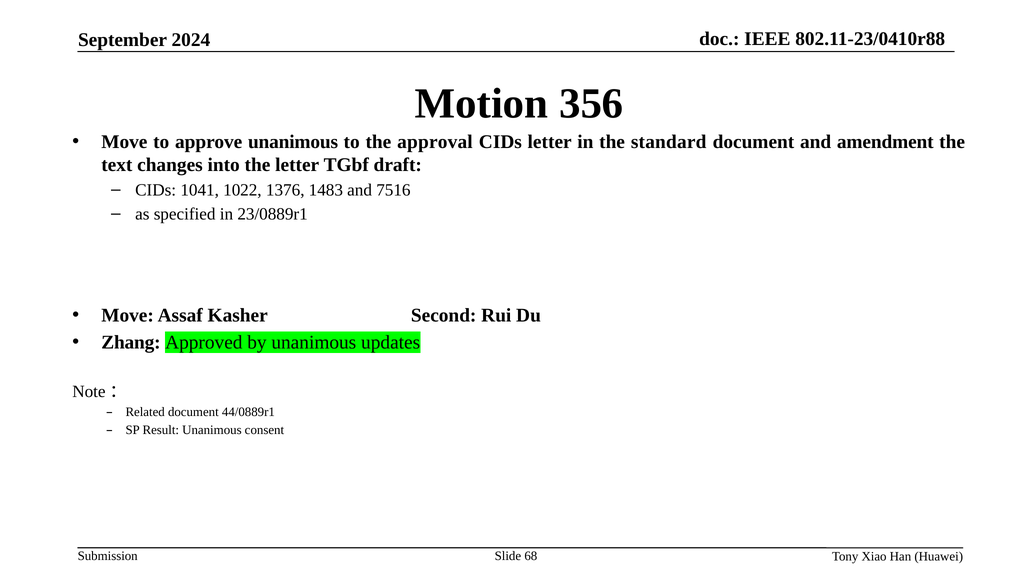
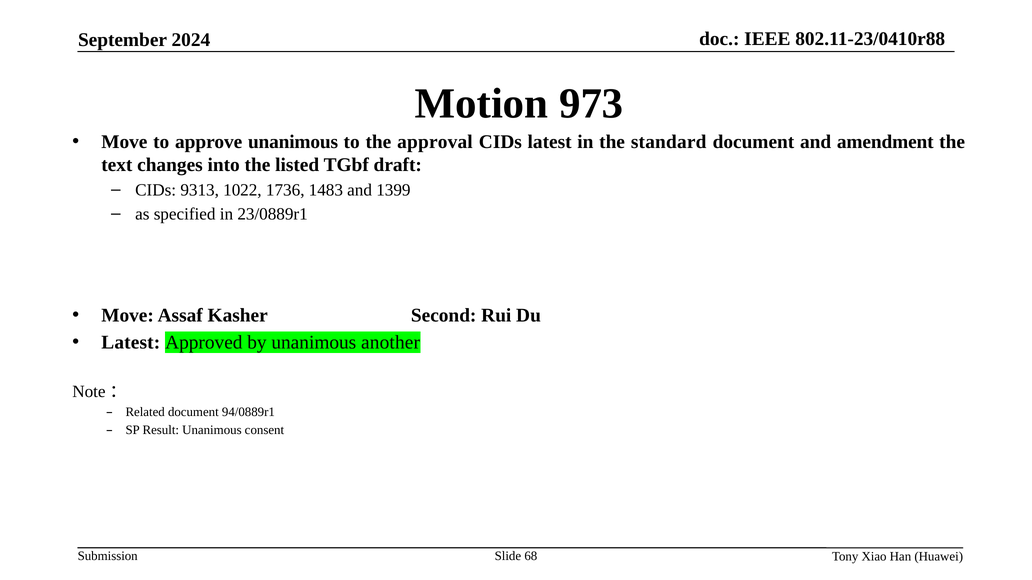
356: 356 -> 973 (591, 104)
CIDs letter: letter -> latest (550, 142)
the letter: letter -> listed (297, 165)
1041: 1041 -> 9313 (200, 190)
1376: 1376 -> 1736 (285, 190)
7516: 7516 -> 1399 (393, 190)
Zhang: Zhang -> Latest (131, 343)
updates: updates -> another (391, 343)
44/0889r1: 44/0889r1 -> 94/0889r1 (248, 412)
